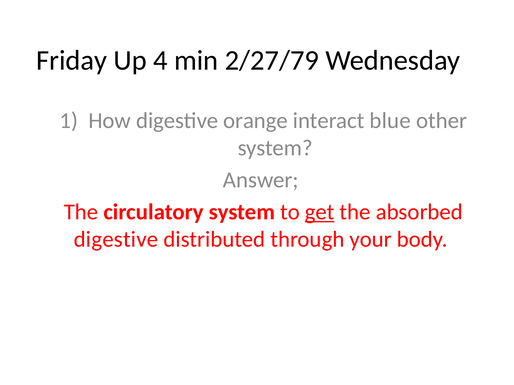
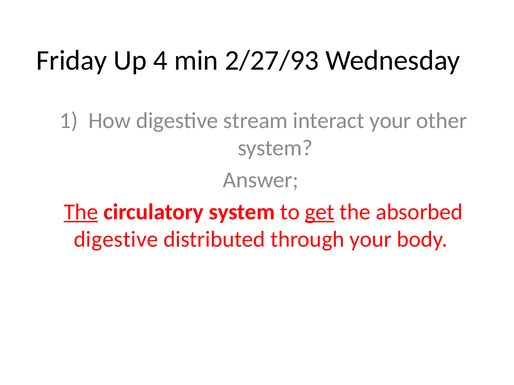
2/27/79: 2/27/79 -> 2/27/93 (272, 60)
orange: orange -> stream (256, 121)
interact blue: blue -> your (390, 121)
The underline: none -> present (81, 212)
